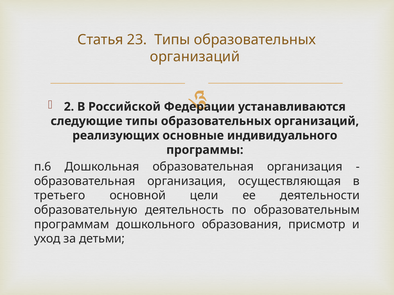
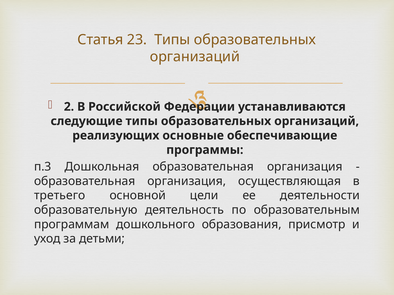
индивидуального: индивидуального -> обеспечивающие (282, 136)
п.6: п.6 -> п.3 (43, 167)
